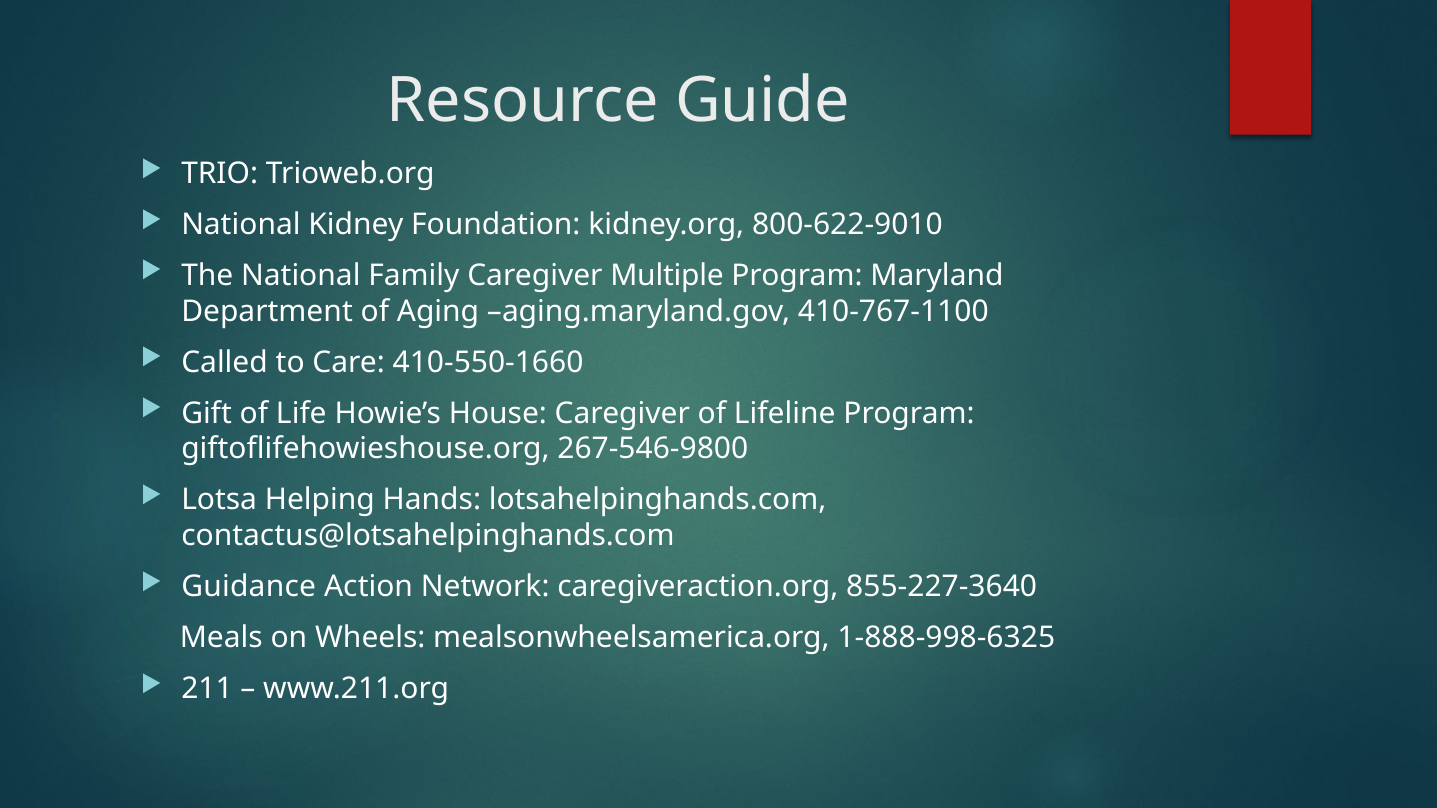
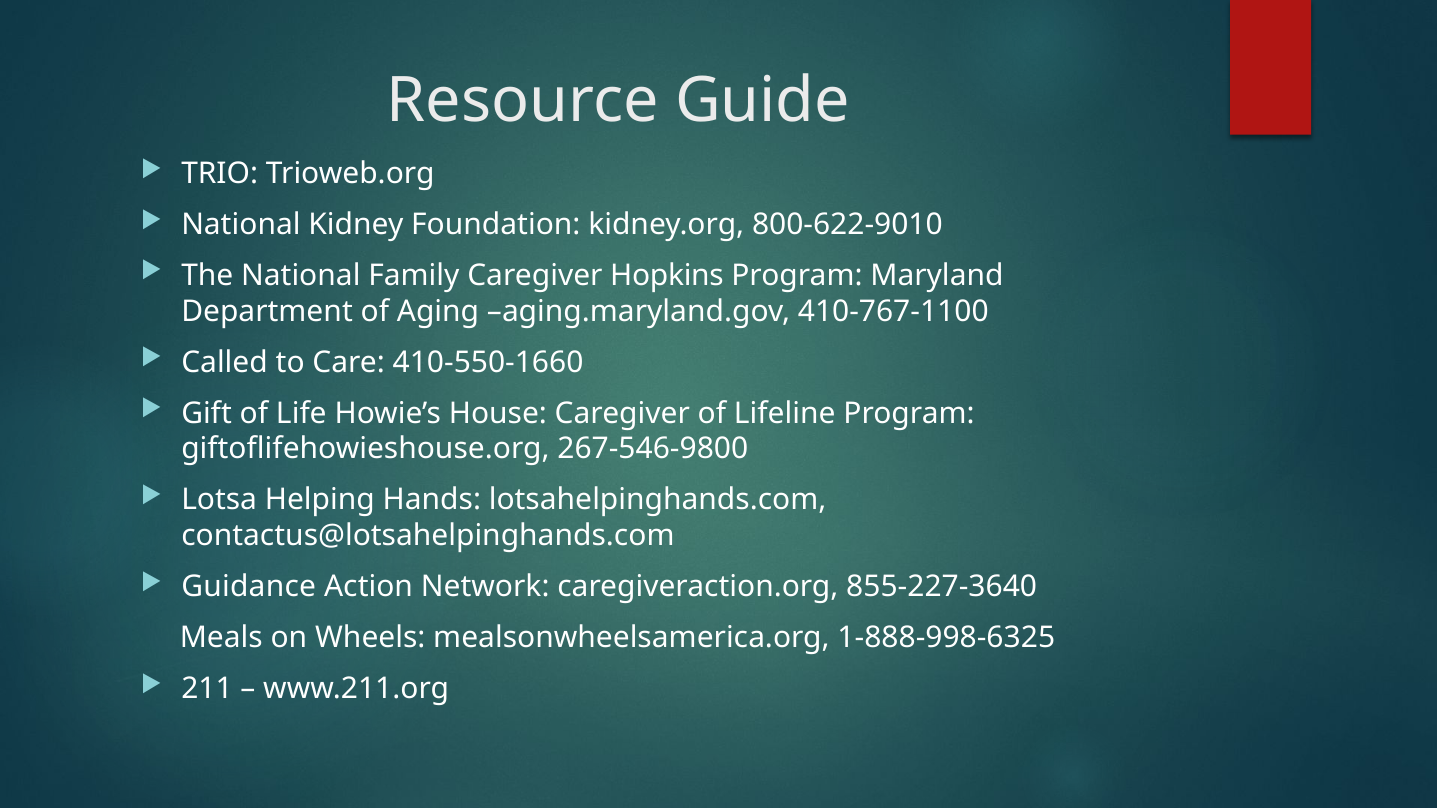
Multiple: Multiple -> Hopkins (667, 276)
